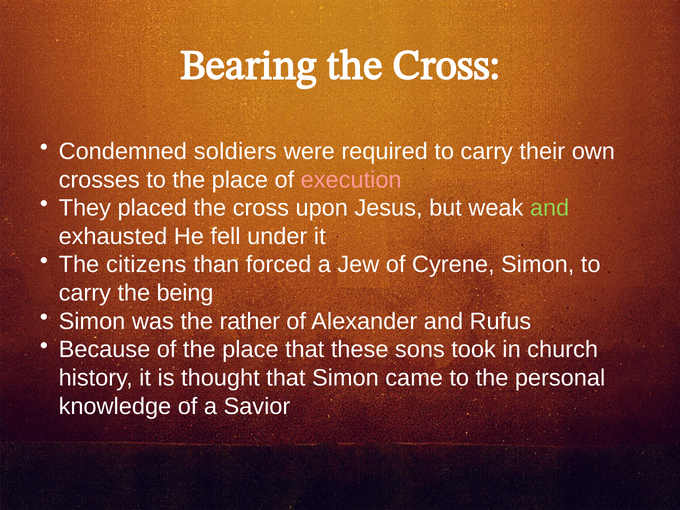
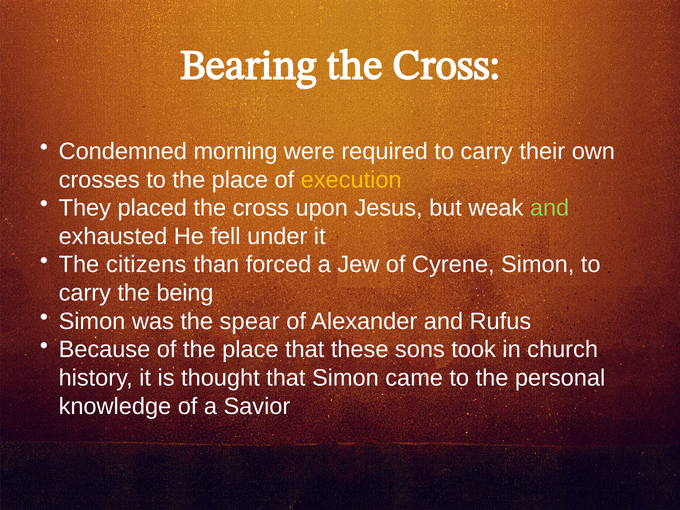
soldiers: soldiers -> morning (236, 151)
execution colour: pink -> yellow (351, 180)
rather: rather -> spear (250, 321)
